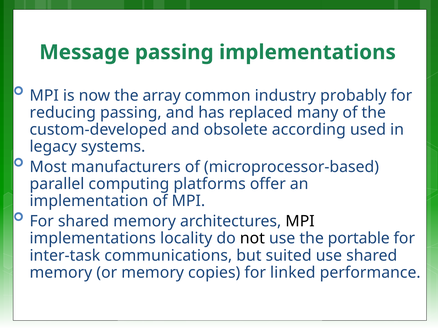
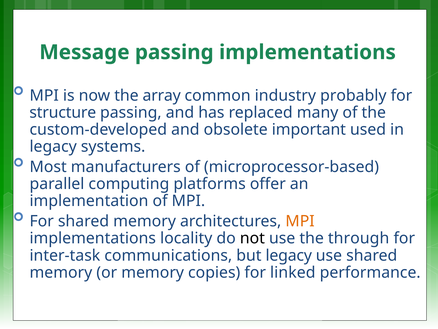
reducing: reducing -> structure (63, 112)
according: according -> important (309, 129)
MPI colour: black -> orange (300, 221)
portable: portable -> through (359, 238)
but suited: suited -> legacy (289, 255)
